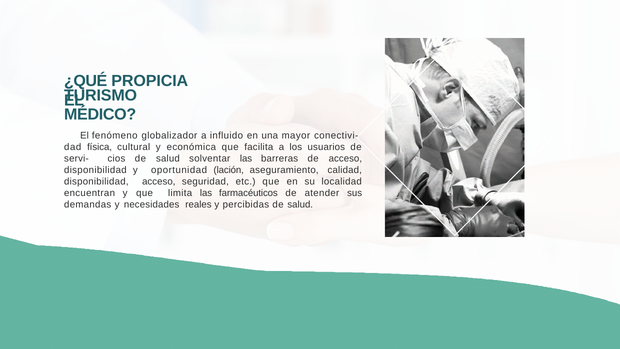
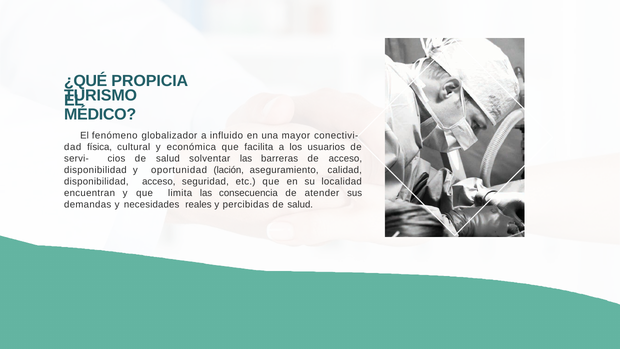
farmacéuticos: farmacéuticos -> consecuencia (248, 193)
